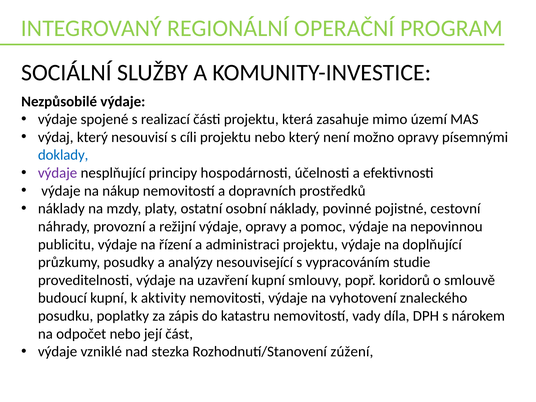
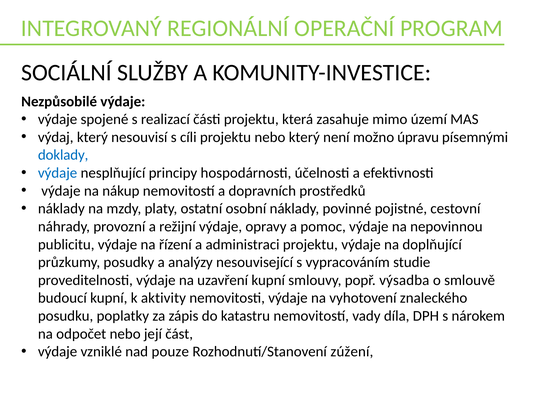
možno opravy: opravy -> úpravu (418, 137)
výdaje colour: purple -> blue (58, 173)
koridorů: koridorů -> výsadba (404, 280)
stezka: stezka -> pouze (170, 352)
